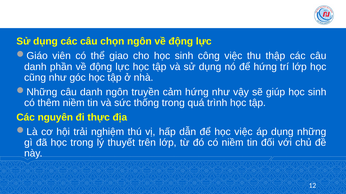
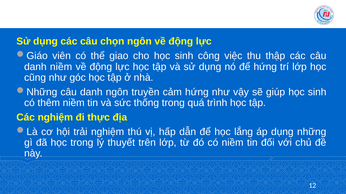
danh phần: phần -> niềm (61, 67)
Các nguyên: nguyên -> nghiệm (55, 118)
học việc: việc -> lắng (244, 132)
